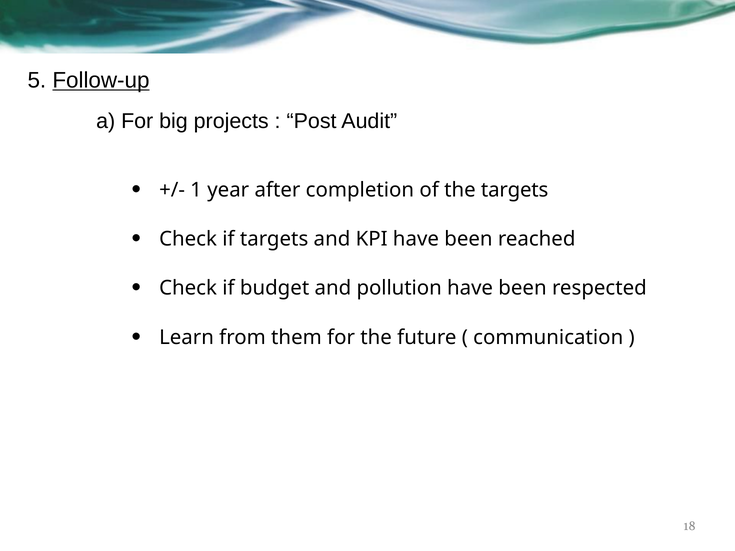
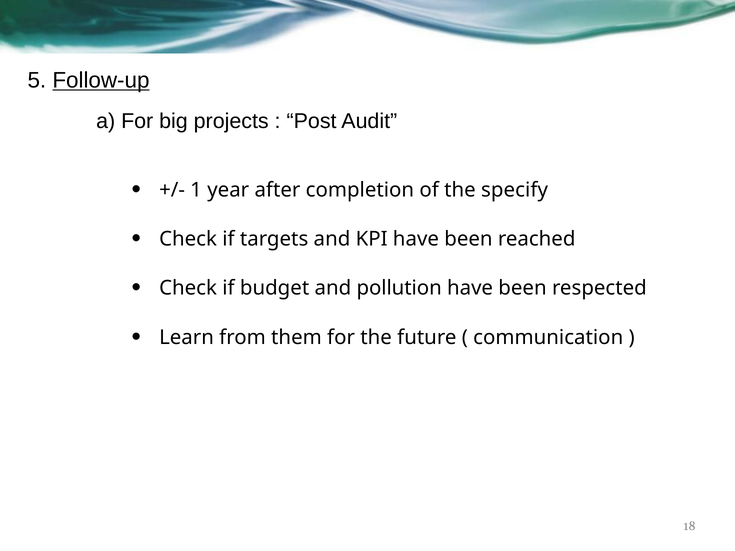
the targets: targets -> specify (514, 190)
